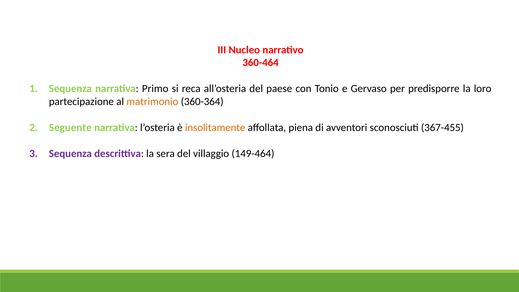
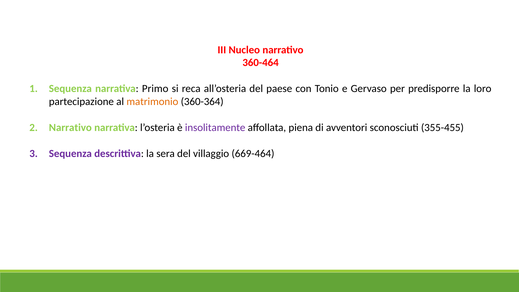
Seguente: Seguente -> Narrativo (70, 128)
insolitamente colour: orange -> purple (215, 128)
367-455: 367-455 -> 355-455 (442, 128)
149-464: 149-464 -> 669-464 (253, 154)
